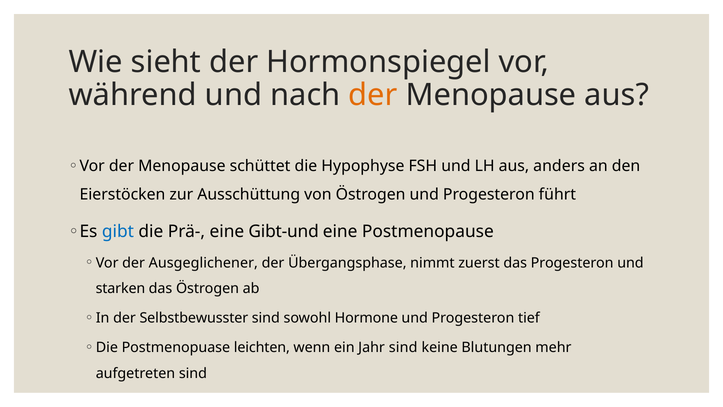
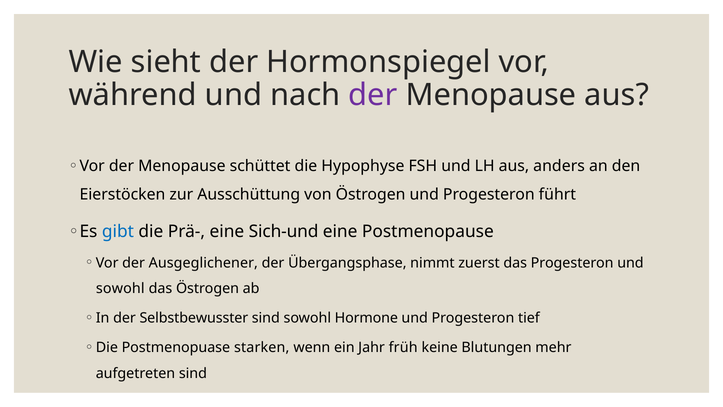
der colour: orange -> purple (373, 95)
Gibt-und: Gibt-und -> Sich-und (284, 232)
starken: starken -> sowohl (120, 288)
leichten: leichten -> starken (262, 347)
Jahr sind: sind -> früh (403, 347)
